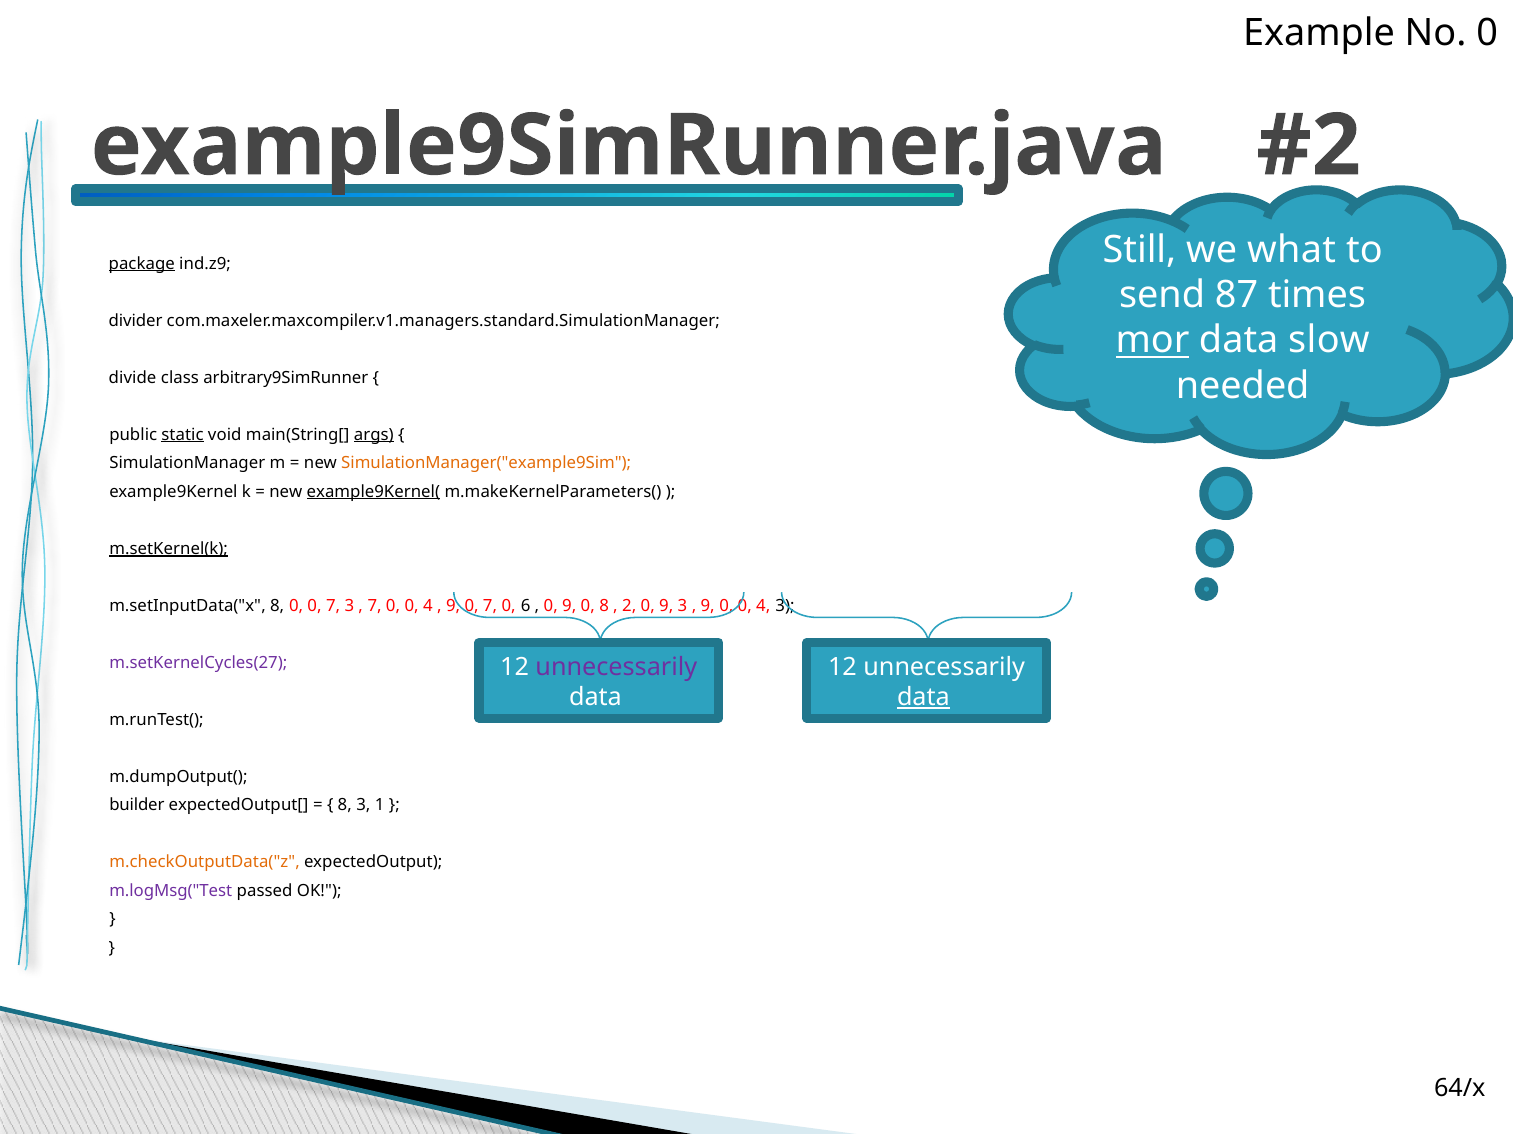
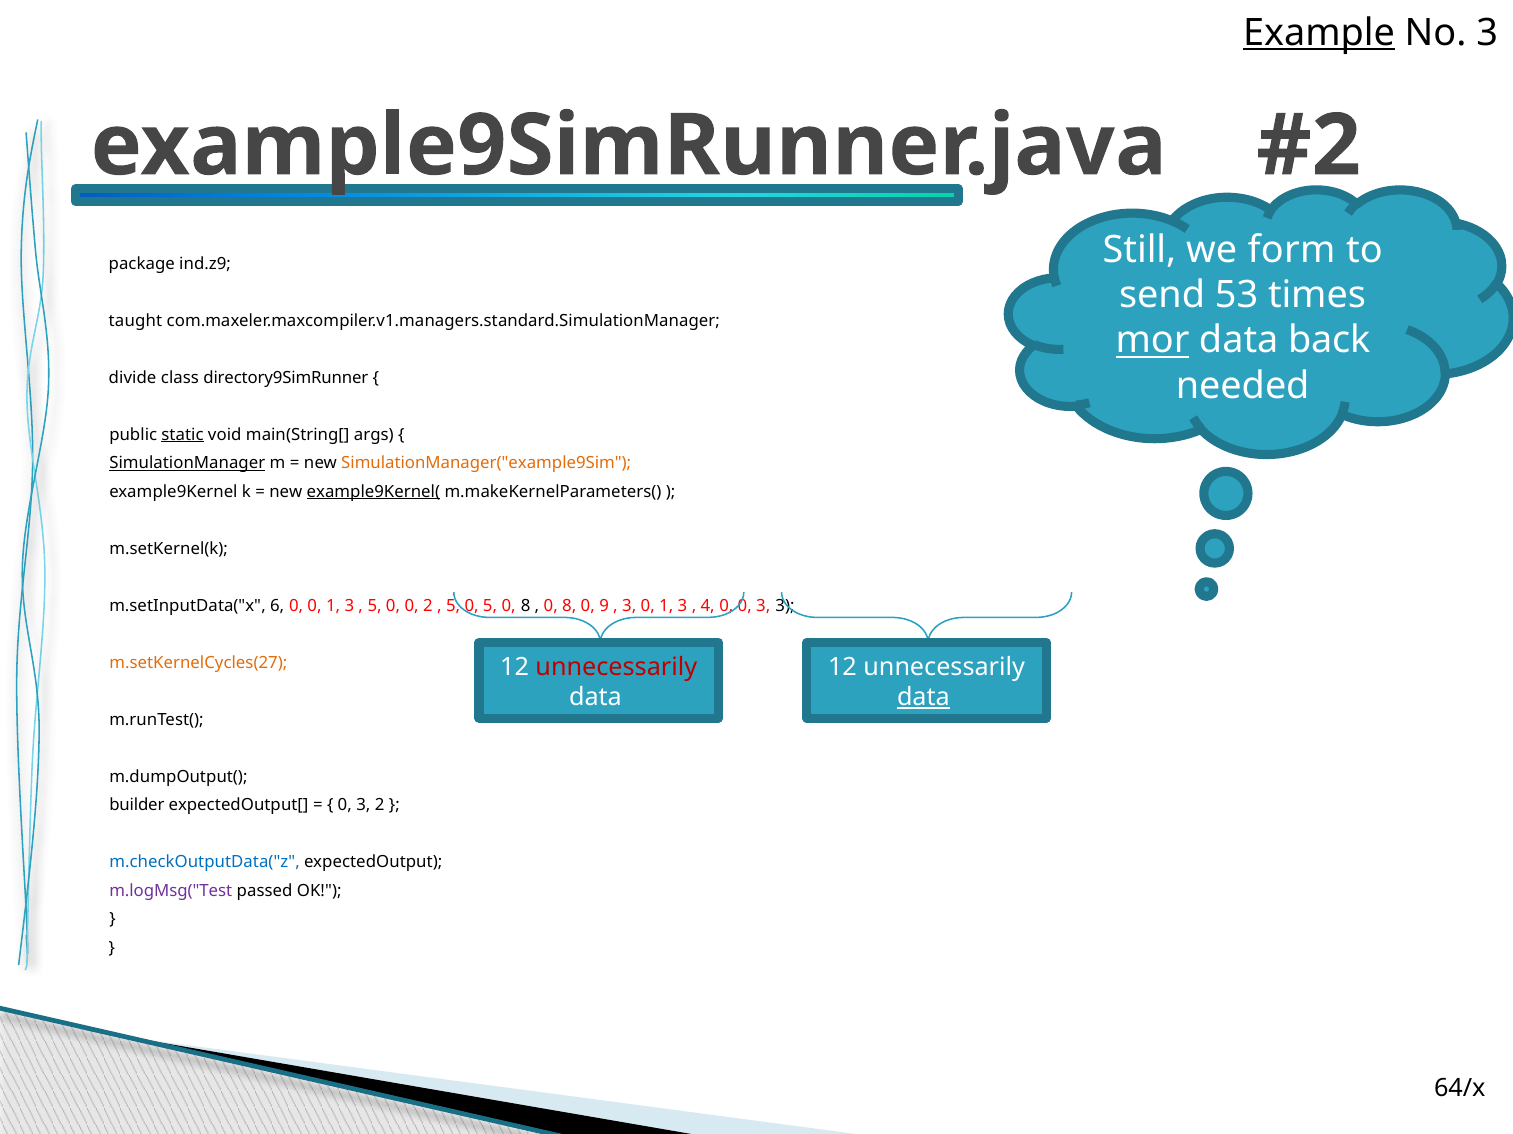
Example underline: none -> present (1319, 33)
No 0: 0 -> 3 (1487, 33)
what: what -> form (1292, 250)
package underline: present -> none (142, 264)
87: 87 -> 53 (1237, 295)
divider: divider -> taught (135, 321)
slow: slow -> back (1329, 341)
arbitrary9SimRunner: arbitrary9SimRunner -> directory9SimRunner (286, 378)
args underline: present -> none (374, 435)
SimulationManager underline: none -> present (187, 464)
m.setKernel(k underline: present -> none (169, 549)
m.setInputData("x 8: 8 -> 6 (277, 606)
0 0 7: 7 -> 1 (333, 606)
7: 7 -> 5 (375, 606)
4: 4 -> 2 (428, 606)
9: 9 -> 5 (453, 606)
7: 7 -> 5 (490, 606)
6: 6 -> 8 (526, 606)
9: 9 -> 8 (569, 606)
0 8: 8 -> 9 (604, 606)
2: 2 -> 3 (629, 606)
9: 9 -> 1 (666, 606)
9: 9 -> 4 (708, 606)
4: 4 -> 3 (763, 606)
m.setKernelCycles(27 colour: purple -> orange (198, 663)
unnecessarily colour: purple -> red (616, 667)
8: 8 -> 0 (345, 806)
3 1: 1 -> 2 (380, 806)
m.checkOutputData("z colour: orange -> blue (205, 863)
